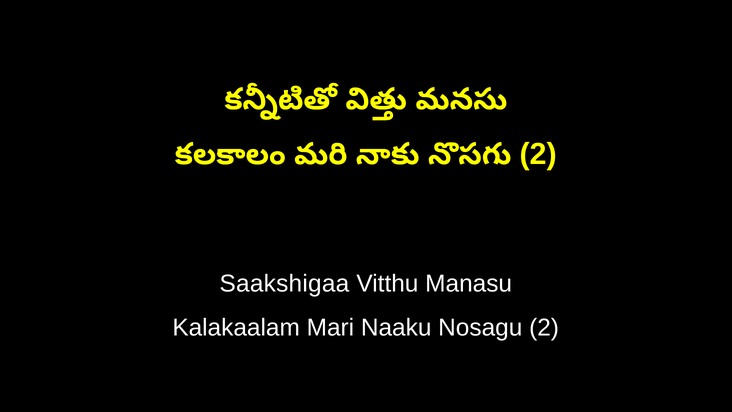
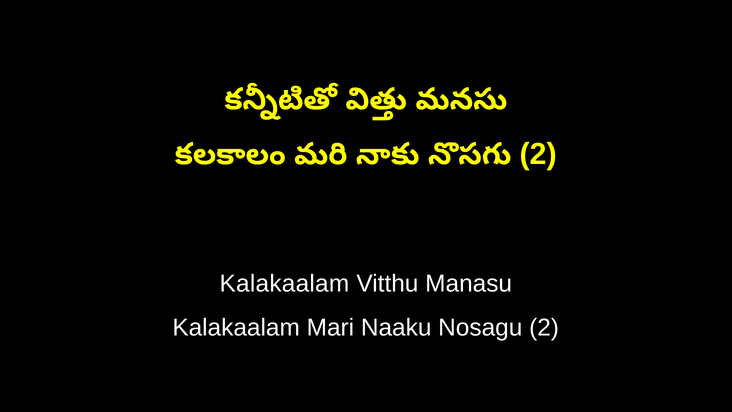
Saakshigaa: Saakshigaa -> Kalakaalam (284, 283)
